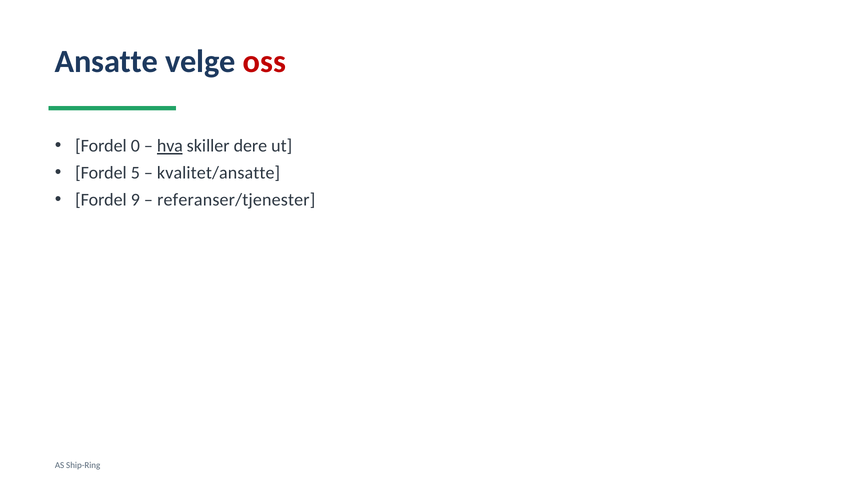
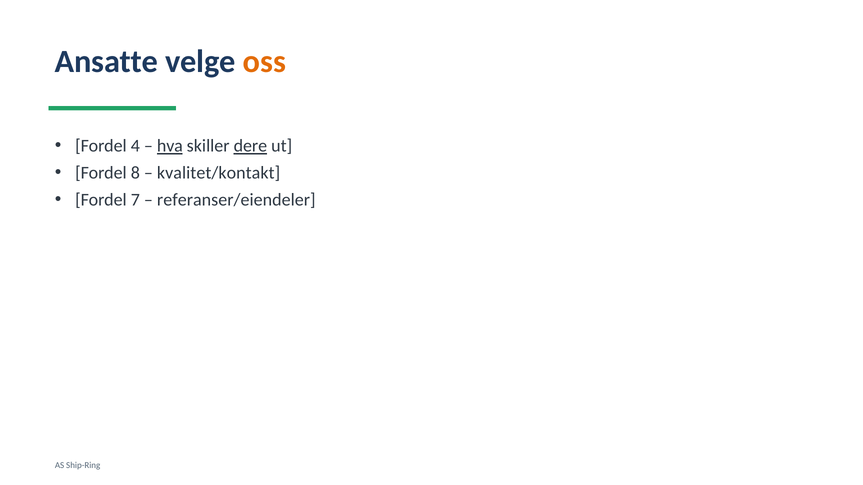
oss colour: red -> orange (265, 62)
0: 0 -> 4 (135, 146)
dere underline: none -> present (250, 146)
5: 5 -> 8 (135, 173)
kvalitet/ansatte: kvalitet/ansatte -> kvalitet/kontakt (219, 173)
9: 9 -> 7 (135, 200)
referanser/tjenester: referanser/tjenester -> referanser/eiendeler (236, 200)
